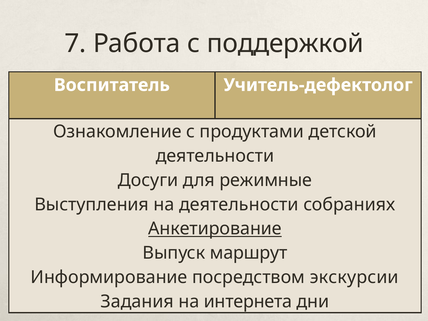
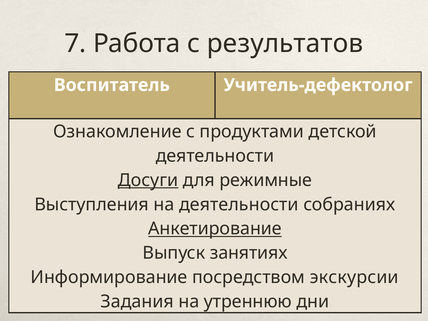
поддержкой: поддержкой -> результатов (285, 43)
Досуги underline: none -> present (148, 180)
маршрут: маршрут -> занятиях (249, 253)
интернета: интернета -> утреннюю (248, 301)
